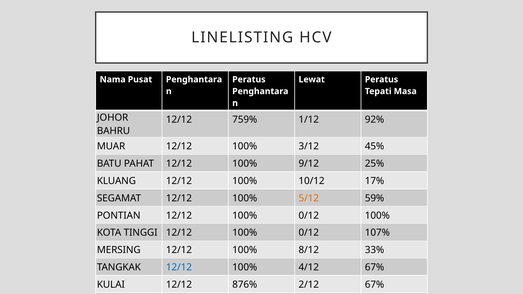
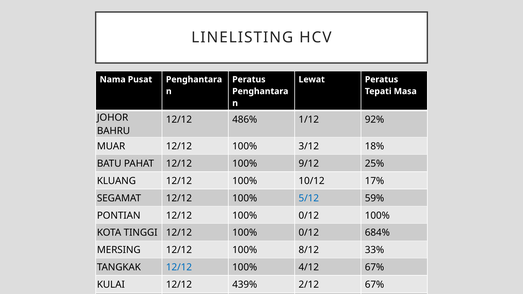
759%: 759% -> 486% (245, 120)
45%: 45% -> 18% (375, 146)
5/12 colour: orange -> blue (309, 198)
107%: 107% -> 684% (377, 233)
876%: 876% -> 439% (245, 285)
